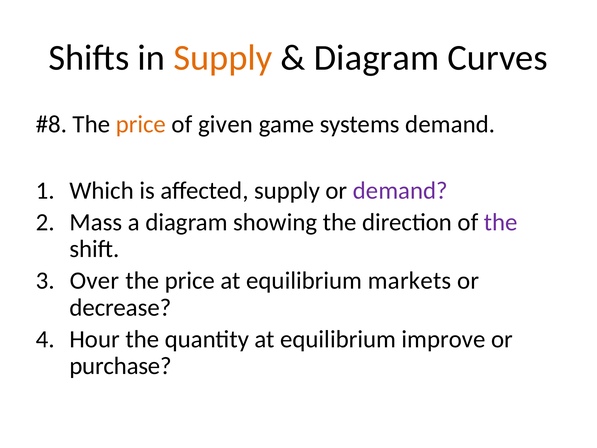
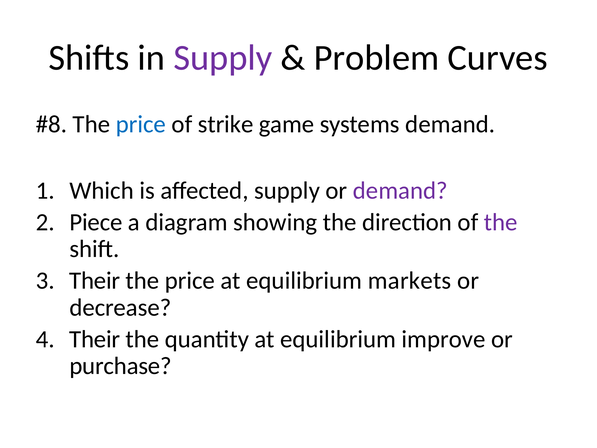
Supply colour: orange -> purple (223, 58)
Diagram: Diagram -> Problem (377, 58)
price colour: orange -> blue (141, 124)
given: given -> strike (226, 124)
Mass: Mass -> Piece (96, 222)
Over: Over -> Their (95, 281)
Hour: Hour -> Their (95, 339)
